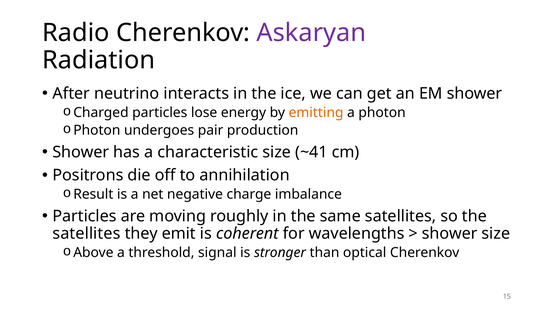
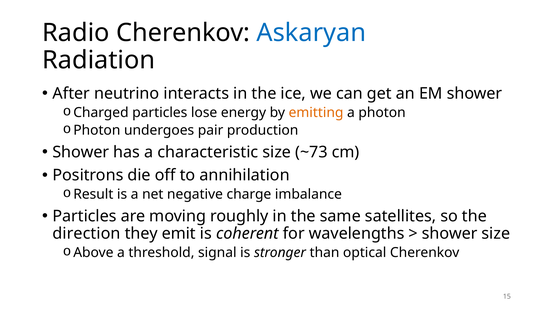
Askaryan colour: purple -> blue (311, 33)
~41: ~41 -> ~73 (311, 152)
satellites: satellites -> direction (87, 234)
